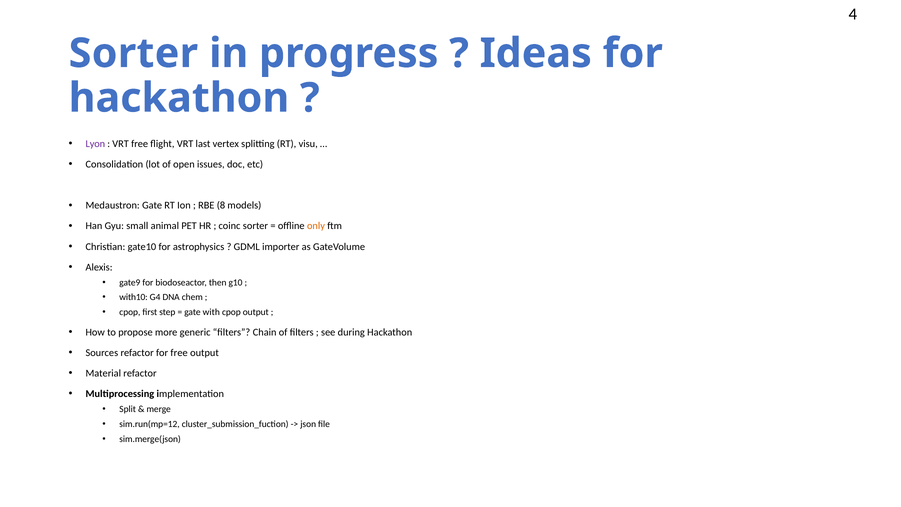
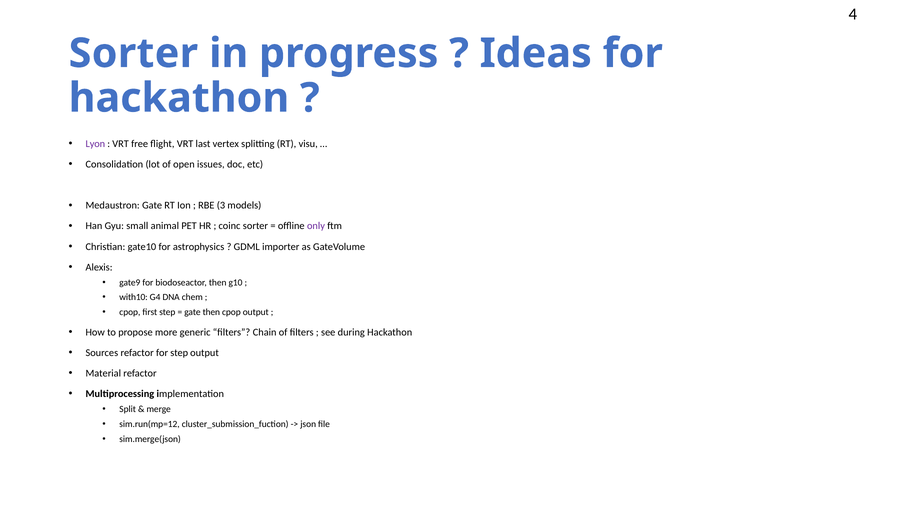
8: 8 -> 3 (221, 205)
only colour: orange -> purple (316, 226)
gate with: with -> then (211, 312)
for free: free -> step (179, 353)
